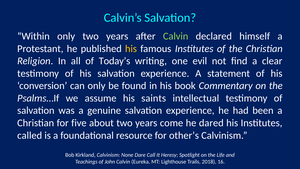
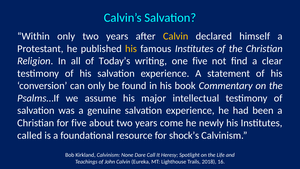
Calvin colour: light green -> yellow (176, 36)
one evil: evil -> five (200, 61)
saints: saints -> major (154, 98)
dared: dared -> newly (211, 123)
other’s: other’s -> shock’s (184, 135)
